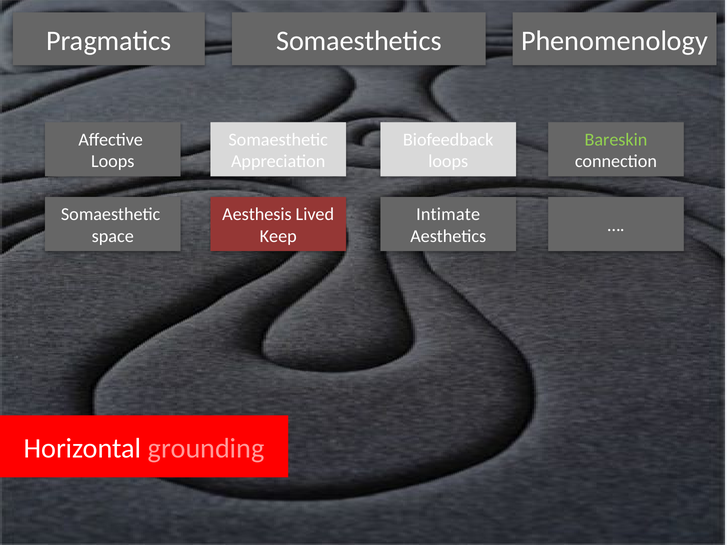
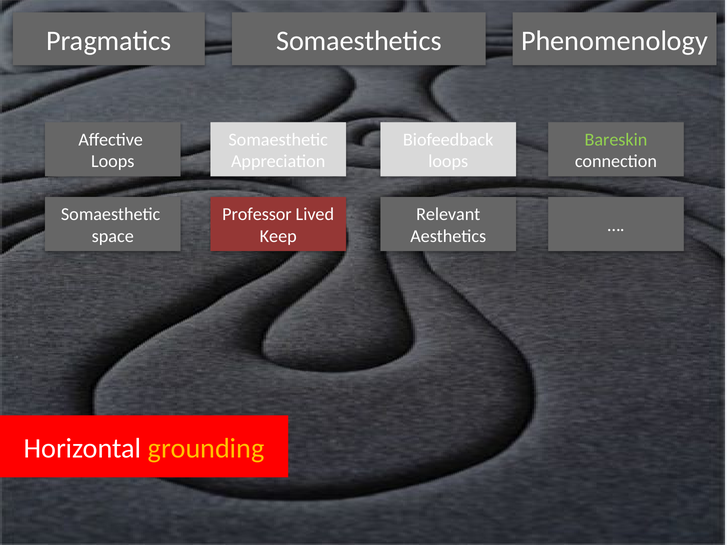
Aesthesis: Aesthesis -> Professor (257, 214)
Intimate: Intimate -> Relevant (448, 214)
grounding colour: pink -> yellow (206, 448)
